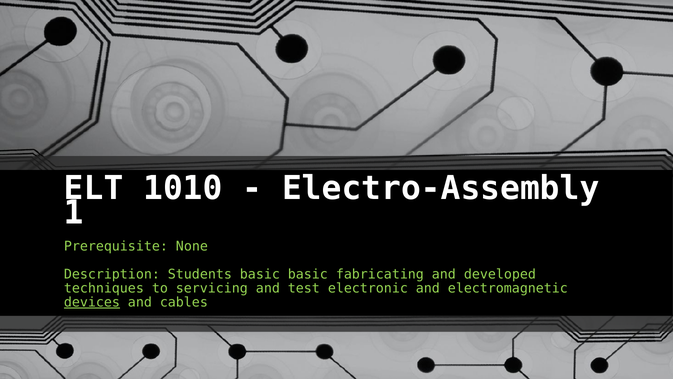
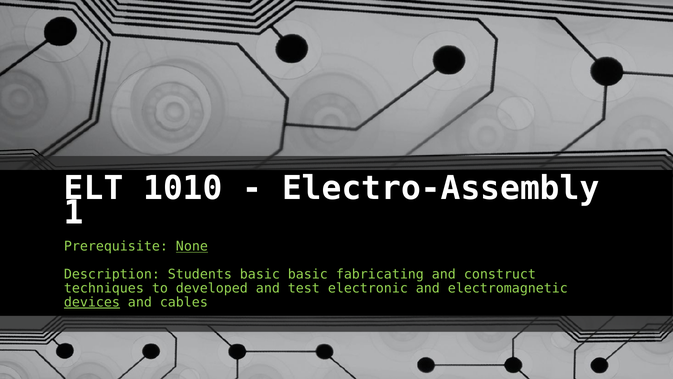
None underline: none -> present (192, 246)
developed: developed -> construct (500, 274)
servicing: servicing -> developed (212, 288)
